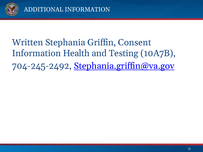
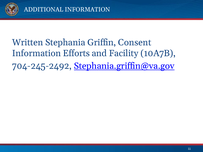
Health: Health -> Efforts (76, 53)
Testing: Testing -> Facility (124, 53)
